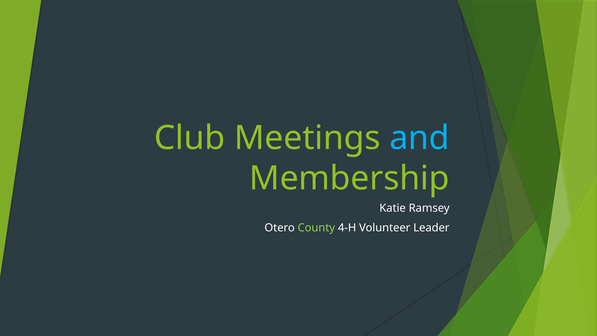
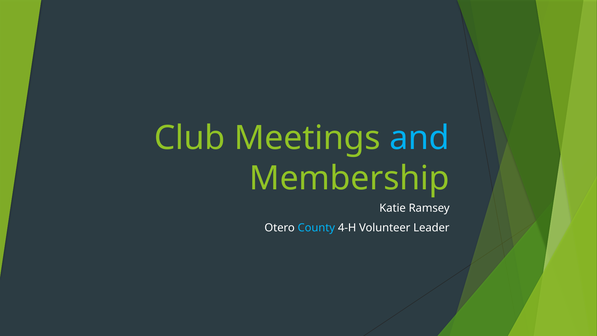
County colour: light green -> light blue (316, 228)
